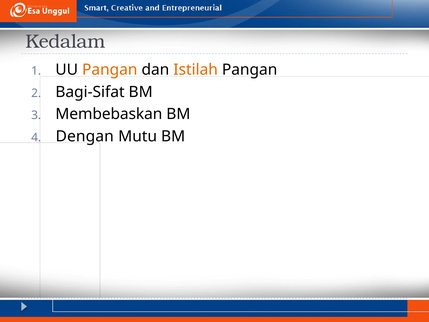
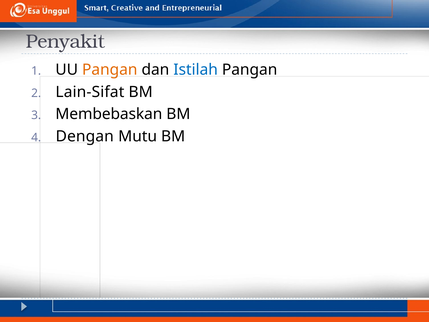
Kedalam: Kedalam -> Penyakit (65, 41)
Istilah colour: orange -> blue (196, 70)
Bagi-Sifat: Bagi-Sifat -> Lain-Sifat (90, 92)
